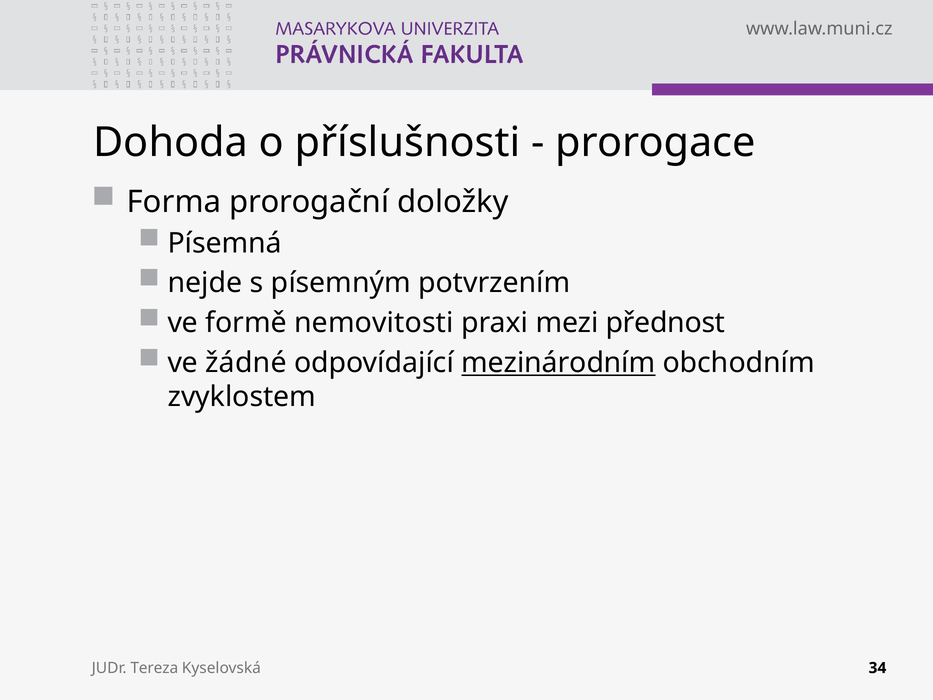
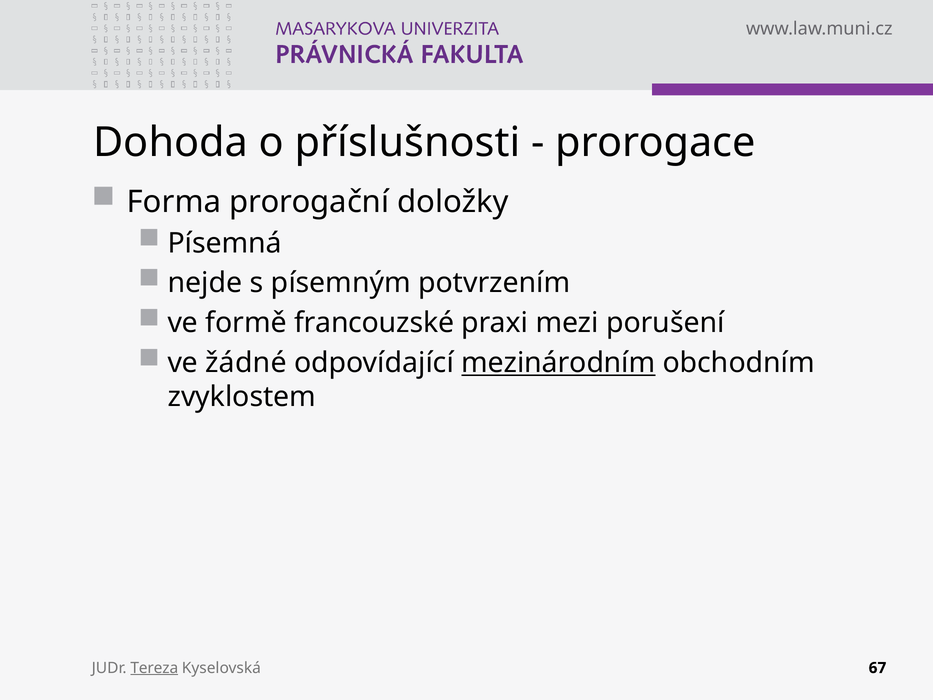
nemovitosti: nemovitosti -> francouzské (374, 323)
přednost: přednost -> porušení (665, 323)
Tereza underline: none -> present (154, 668)
34: 34 -> 67 (877, 668)
